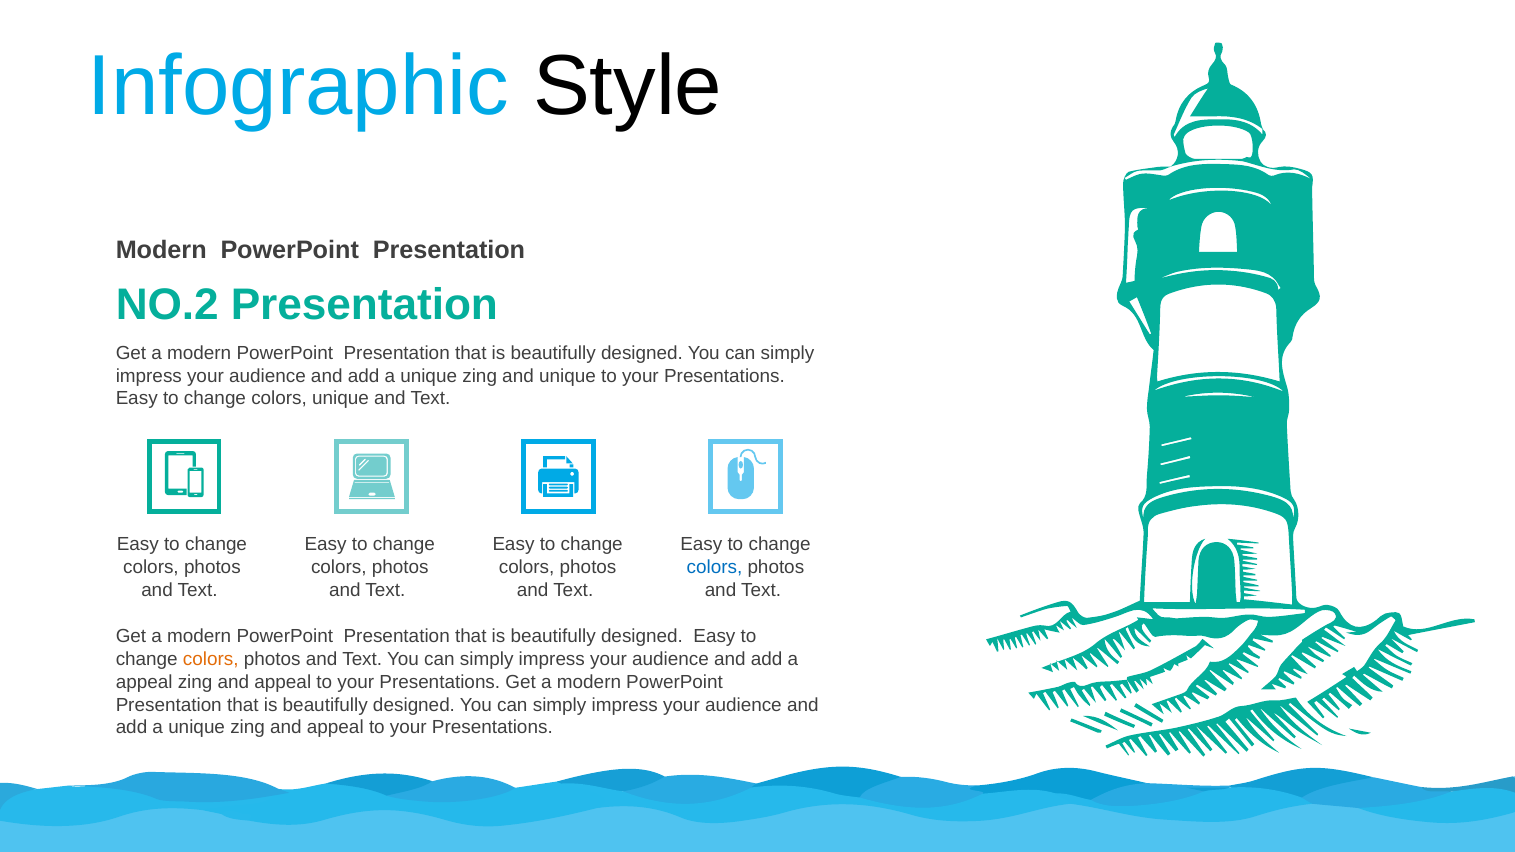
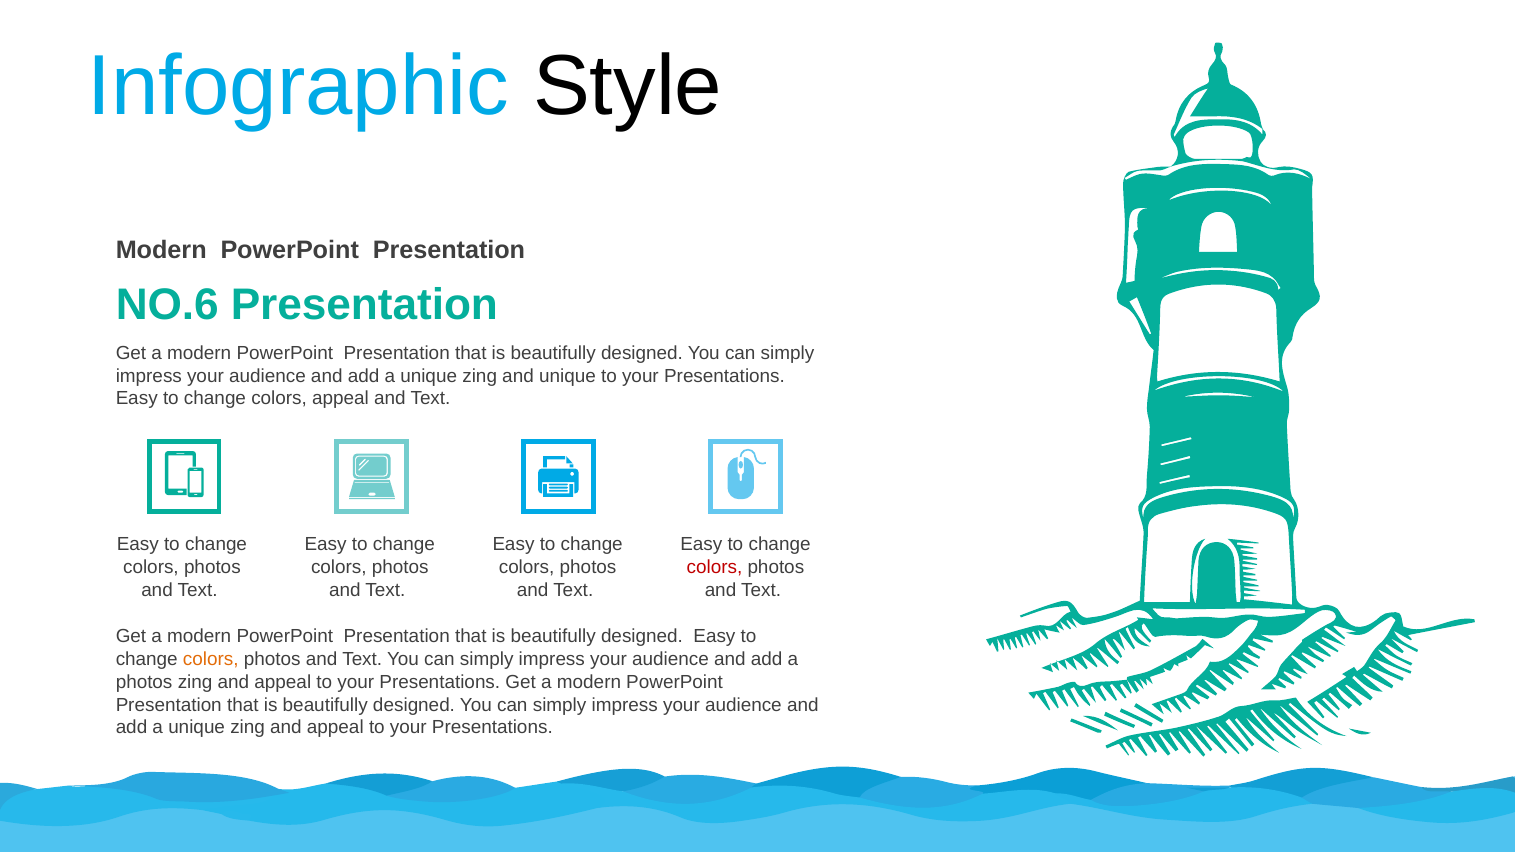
NO.2: NO.2 -> NO.6 (167, 305)
colors unique: unique -> appeal (340, 399)
colors colour: blue -> red (714, 567)
appeal: appeal -> photos (144, 682)
